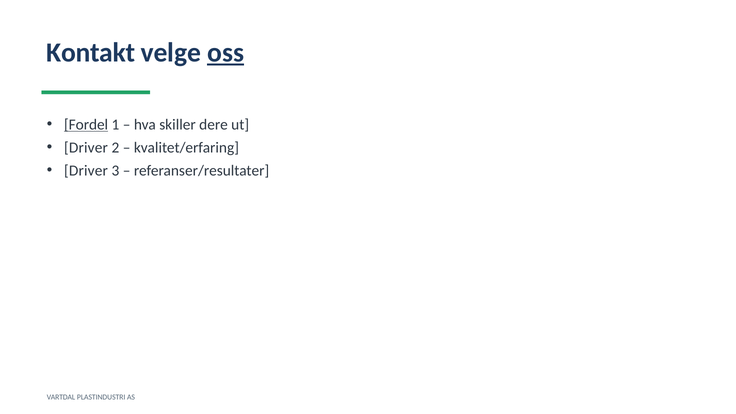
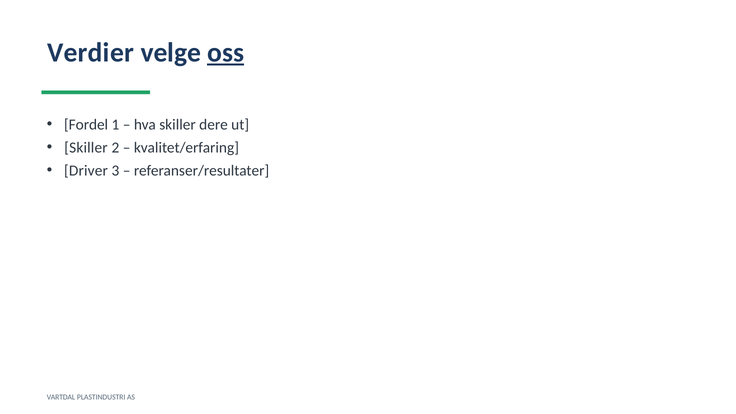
Kontakt: Kontakt -> Verdier (91, 53)
Fordel underline: present -> none (86, 125)
Driver: Driver -> Skiller (86, 148)
